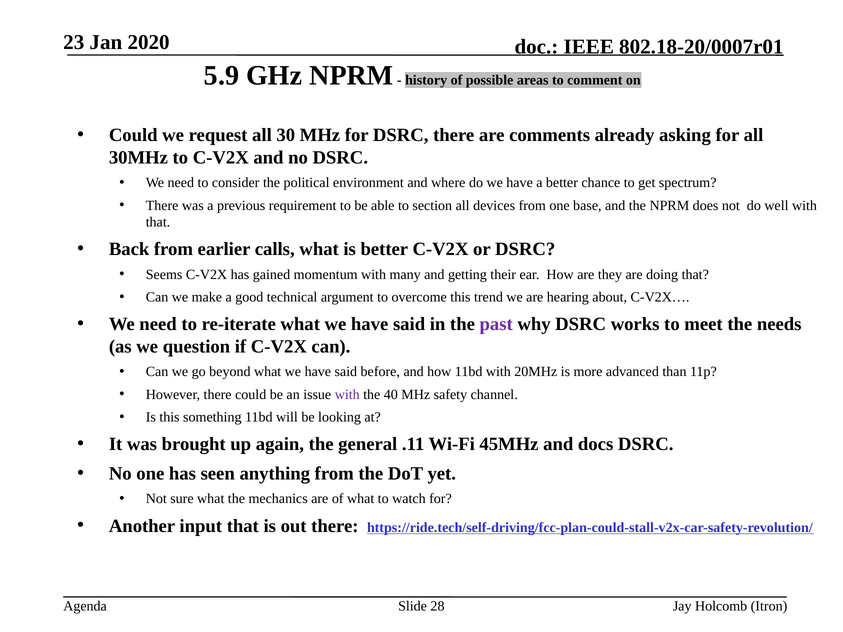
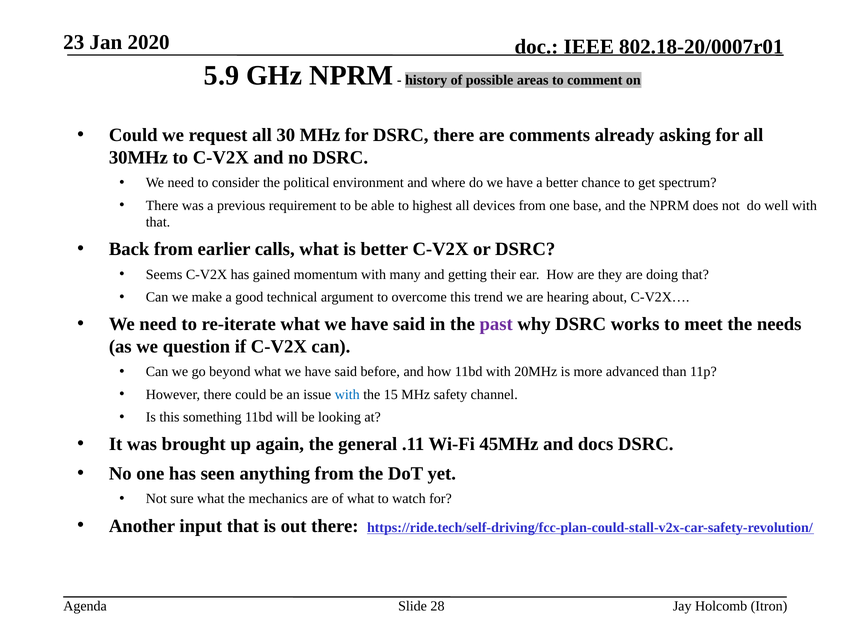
section: section -> highest (432, 205)
with colour: purple -> blue (347, 395)
40: 40 -> 15 (391, 395)
